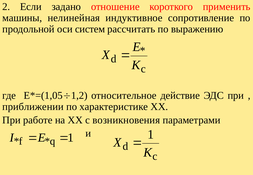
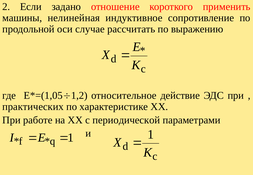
систем: систем -> случае (90, 29)
приближении: приближении -> практических (33, 107)
возникновения: возникновения -> периодической (126, 120)
